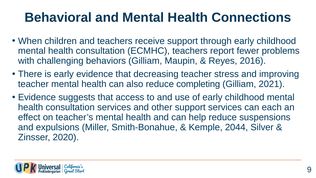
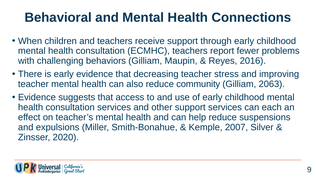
completing: completing -> community (198, 84)
2021: 2021 -> 2063 (272, 84)
2044: 2044 -> 2007 (237, 127)
